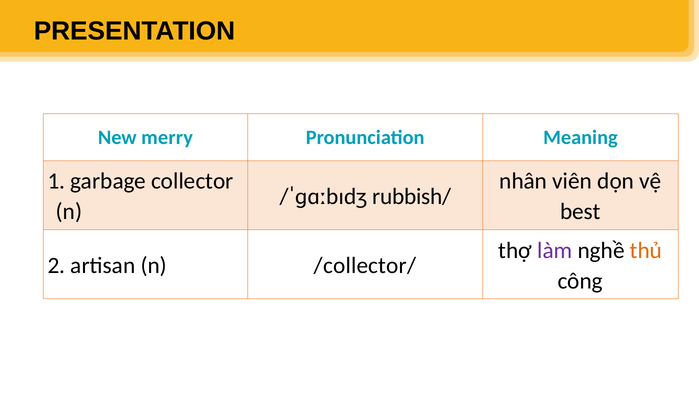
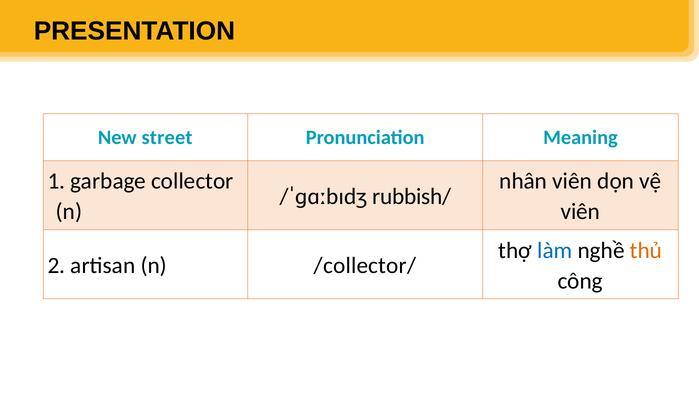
merry: merry -> street (167, 138)
best: best -> viên (580, 212)
làm colour: purple -> blue (555, 250)
